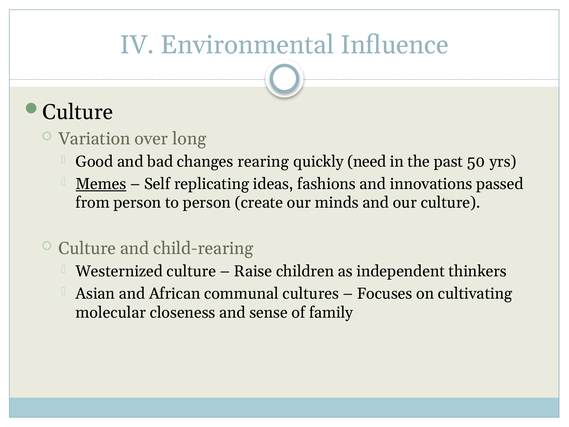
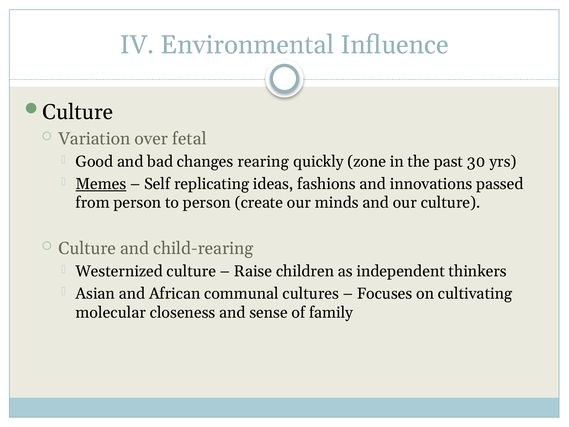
long: long -> fetal (189, 139)
need: need -> zone (367, 162)
50: 50 -> 30 (476, 162)
